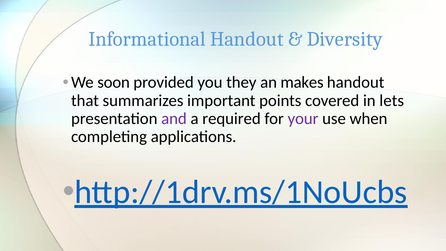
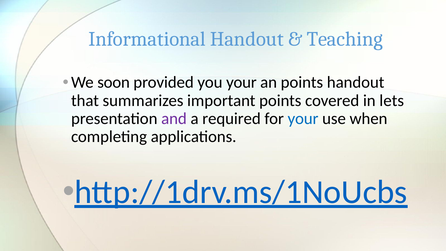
Diversity: Diversity -> Teaching (345, 39)
you they: they -> your (241, 82)
an makes: makes -> points (302, 82)
your colour: purple -> blue (303, 119)
